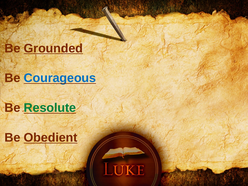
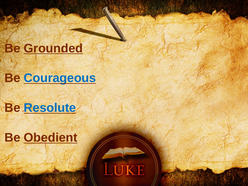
Resolute colour: green -> blue (50, 108)
